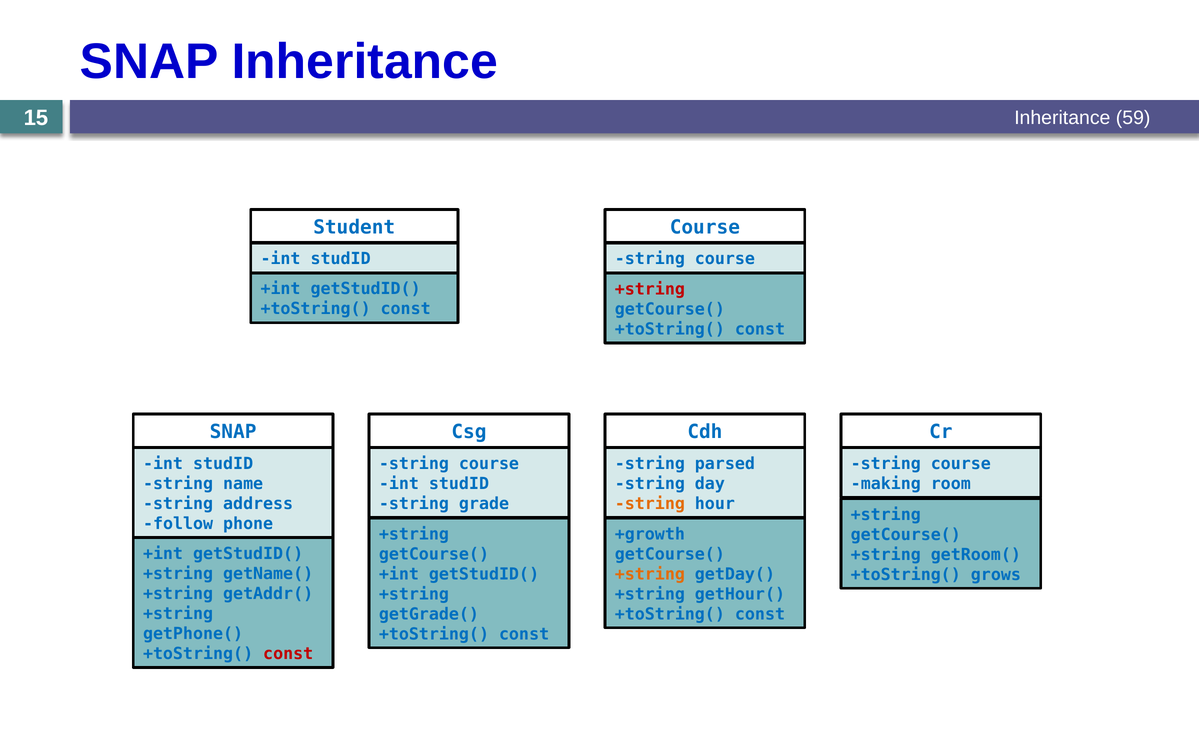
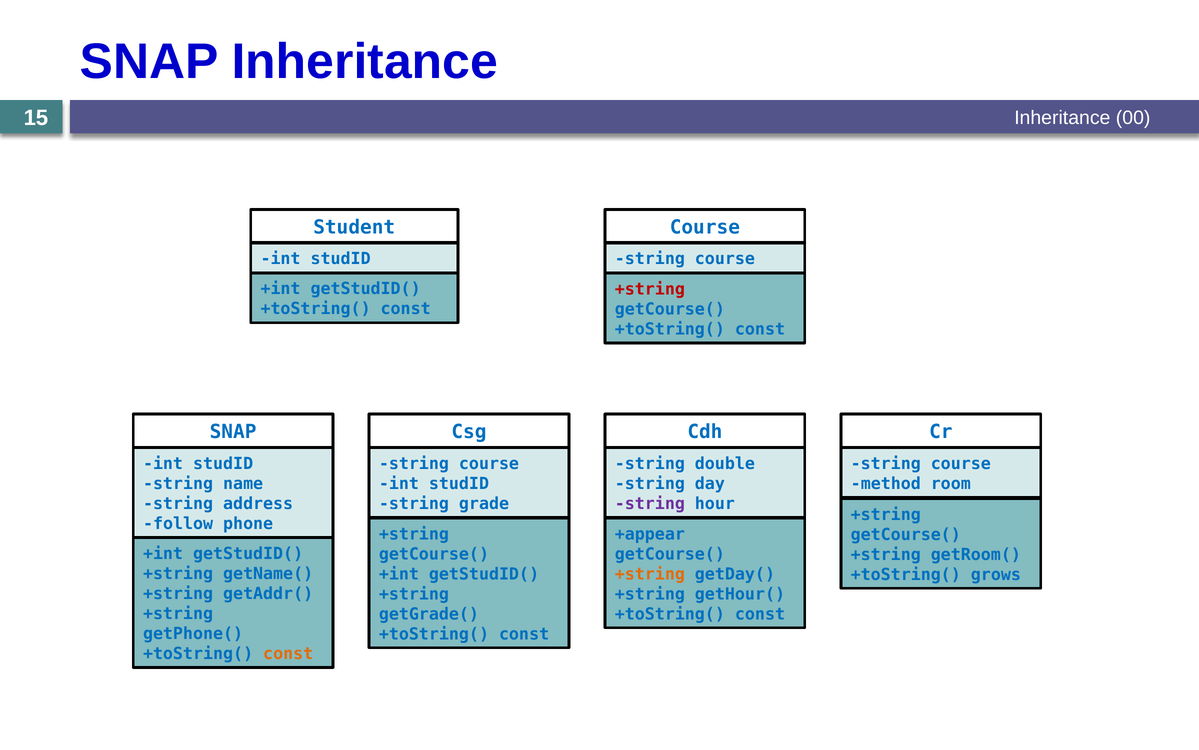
59: 59 -> 00 (1133, 117)
parsed: parsed -> double (725, 463)
making: making -> method (886, 483)
string colour: orange -> purple (650, 503)
+growth: +growth -> +appear (650, 534)
const colour: red -> orange (288, 653)
